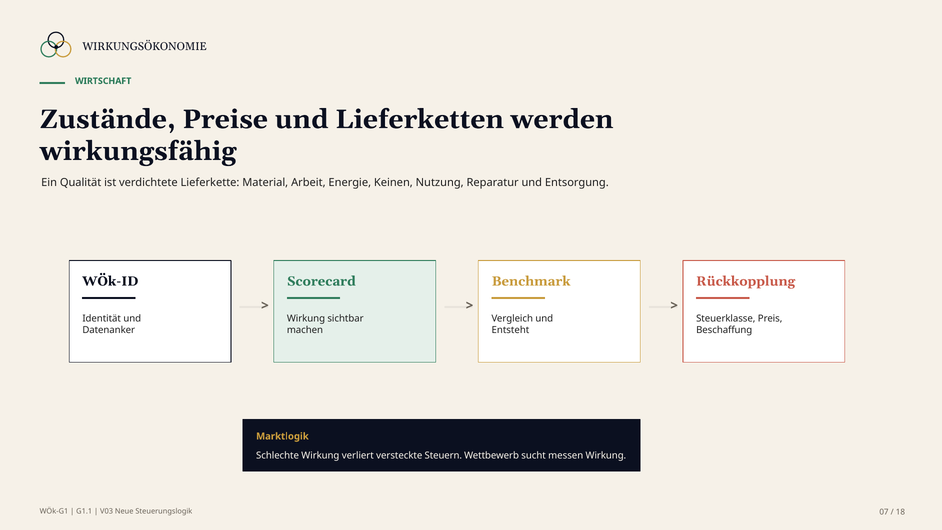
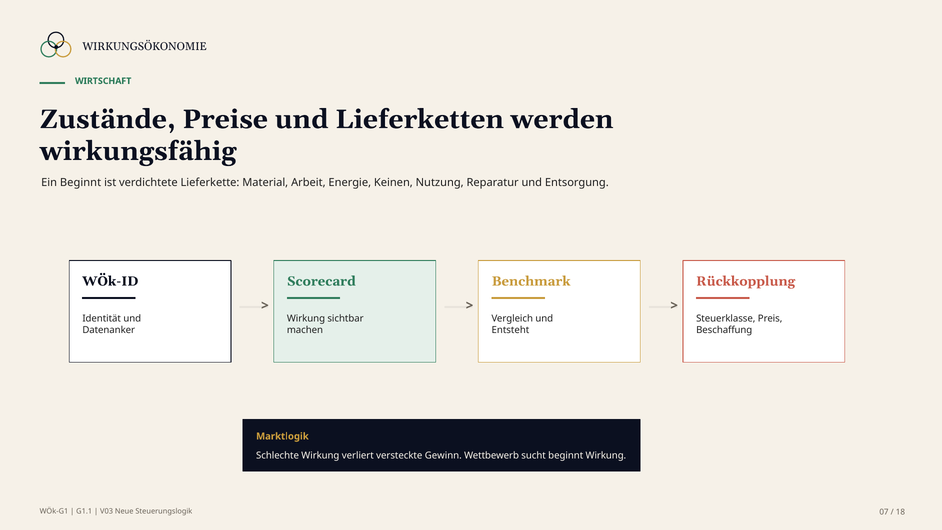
Ein Qualität: Qualität -> Beginnt (81, 183)
Steuern: Steuern -> Gewinn (443, 455)
sucht messen: messen -> beginnt (566, 455)
